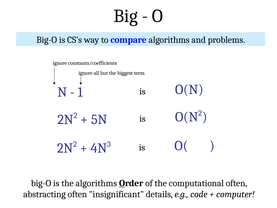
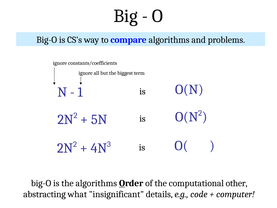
computational often: often -> other (237, 183)
abstracting often: often -> what (77, 194)
